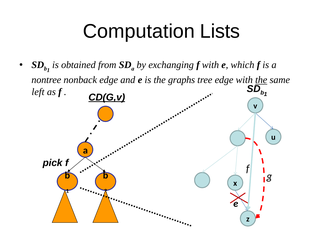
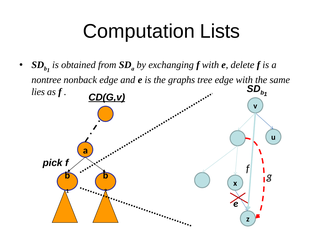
which: which -> delete (242, 65)
the underline: present -> none (261, 80)
left: left -> lies (38, 92)
